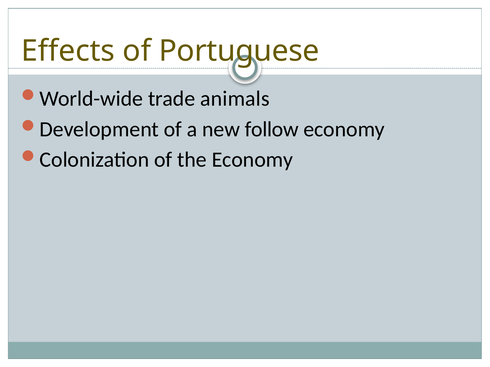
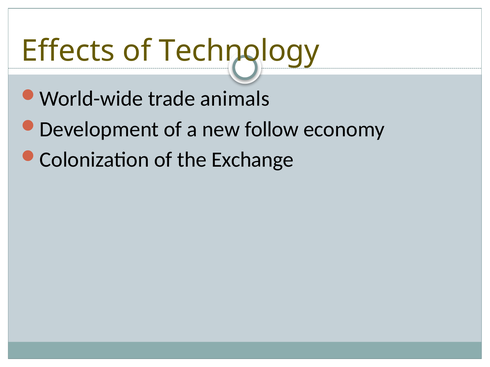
Portuguese: Portuguese -> Technology (239, 51)
the Economy: Economy -> Exchange (252, 160)
